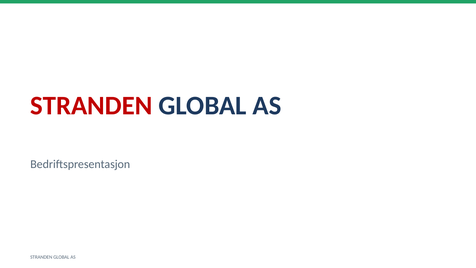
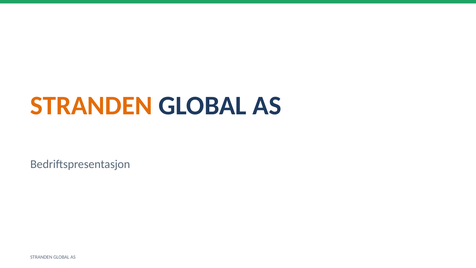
STRANDEN colour: red -> orange (91, 106)
